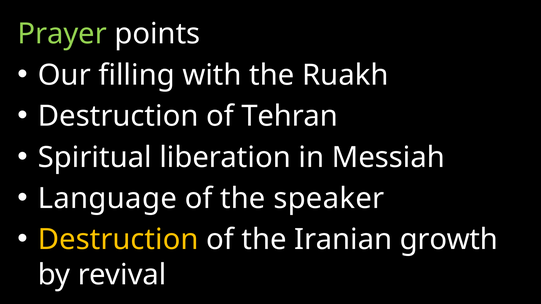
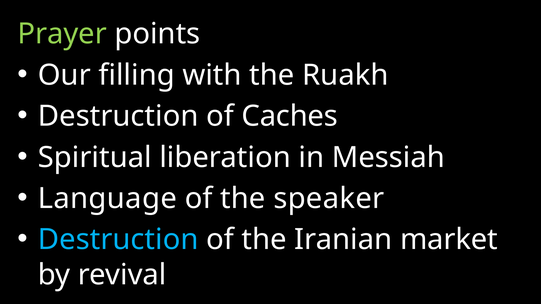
Tehran: Tehran -> Caches (290, 116)
Destruction colour: yellow -> light blue (118, 240)
growth: growth -> market (449, 240)
